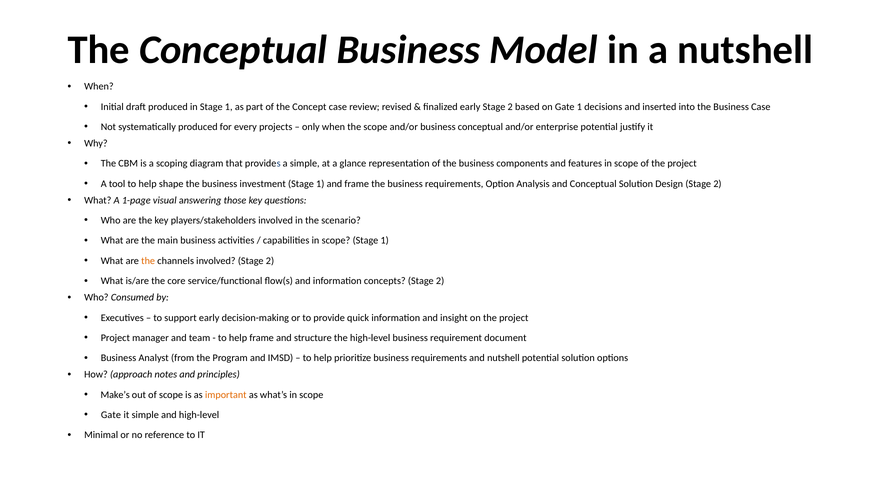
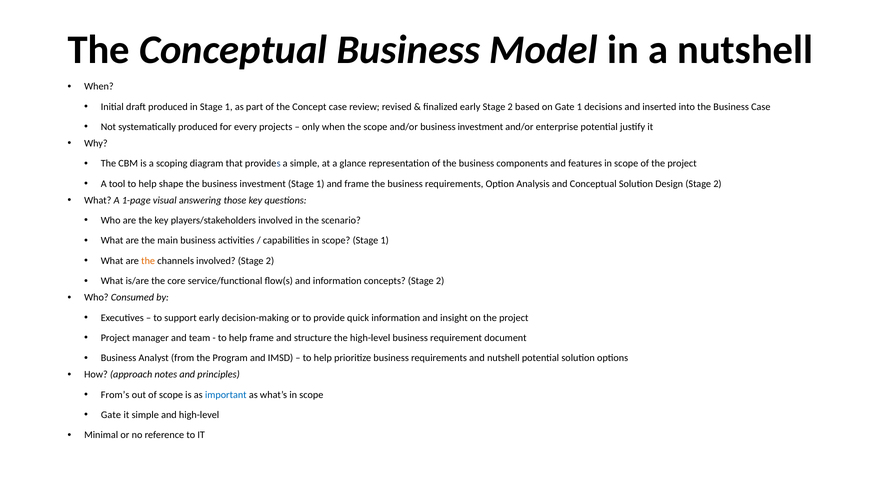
and/or business conceptual: conceptual -> investment (480, 127)
Make’s: Make’s -> From’s (115, 395)
important colour: orange -> blue (226, 395)
